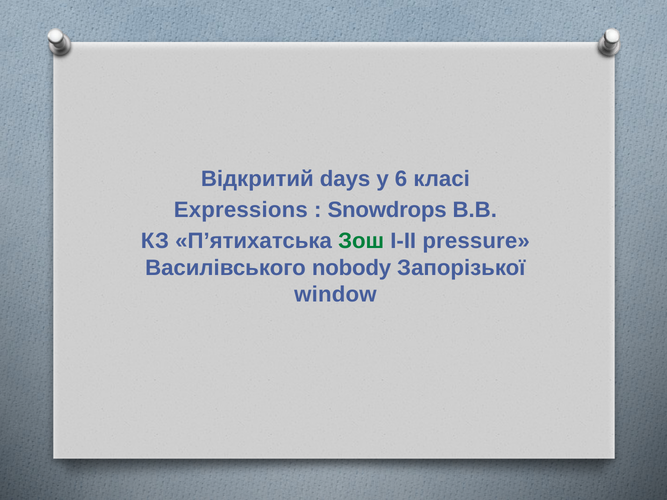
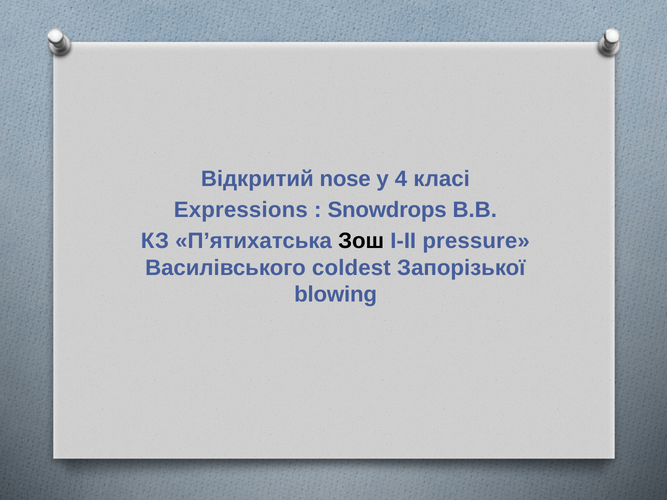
days: days -> nose (345, 179)
6: 6 -> 4 (401, 179)
Зош colour: green -> black (361, 241)
nobody: nobody -> coldest (351, 268)
window: window -> blowing (336, 295)
